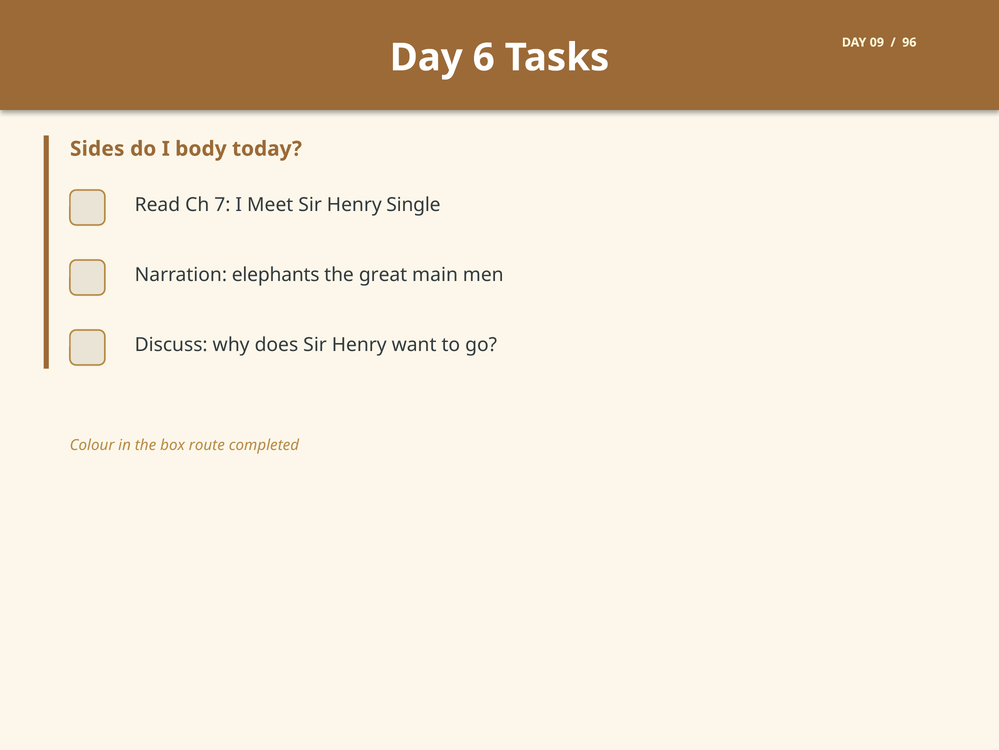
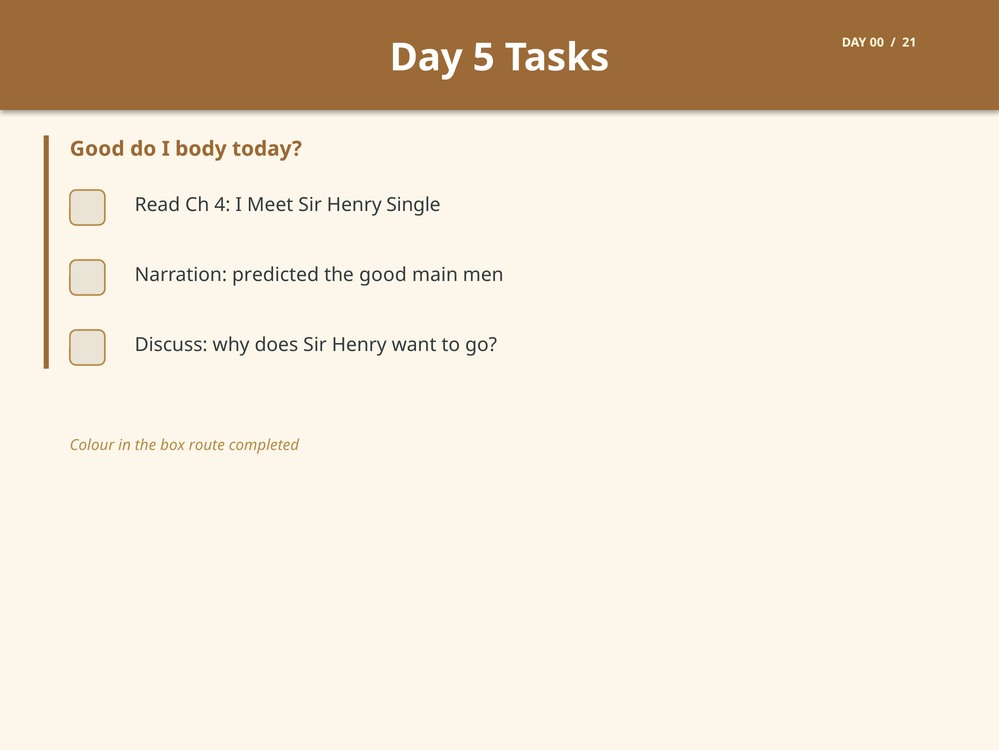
09: 09 -> 00 (877, 42)
96: 96 -> 21 (909, 42)
6: 6 -> 5 (484, 58)
Sides: Sides -> Good (97, 149)
7: 7 -> 4 (222, 205)
elephants: elephants -> predicted (276, 275)
the great: great -> good (383, 275)
